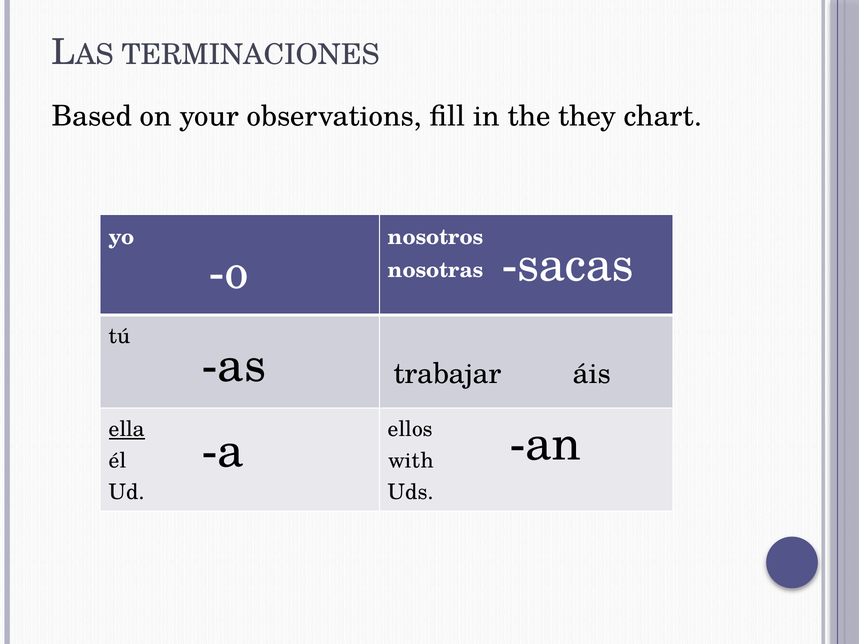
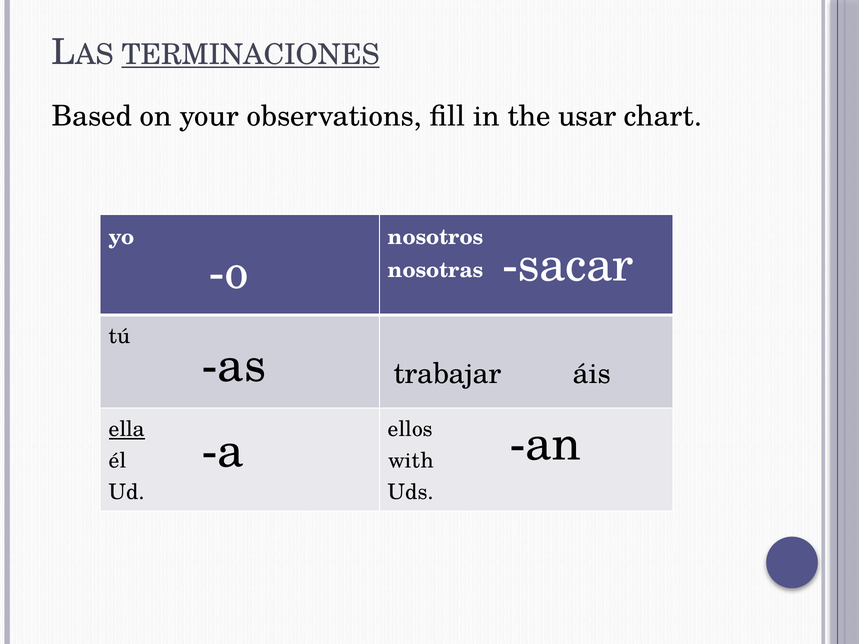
TERMINACIONES underline: none -> present (251, 55)
they: they -> usar (587, 117)
sacas: sacas -> sacar (568, 265)
